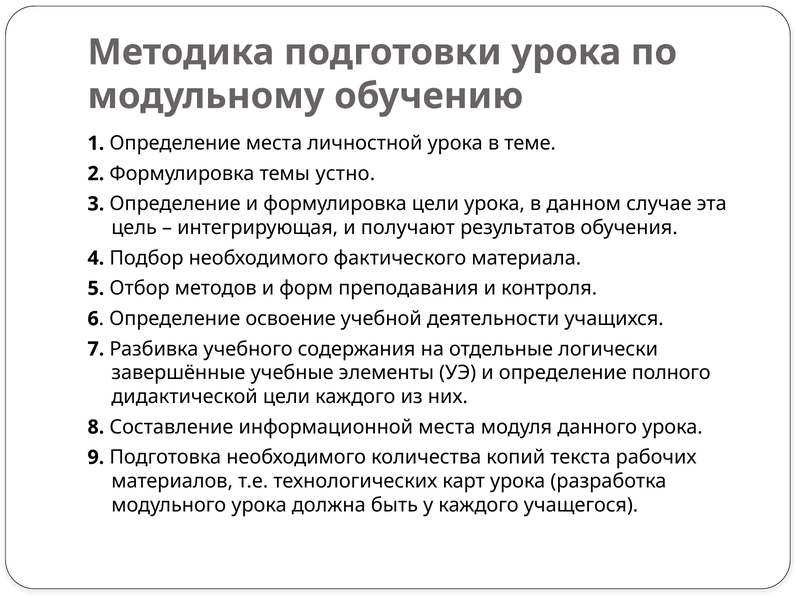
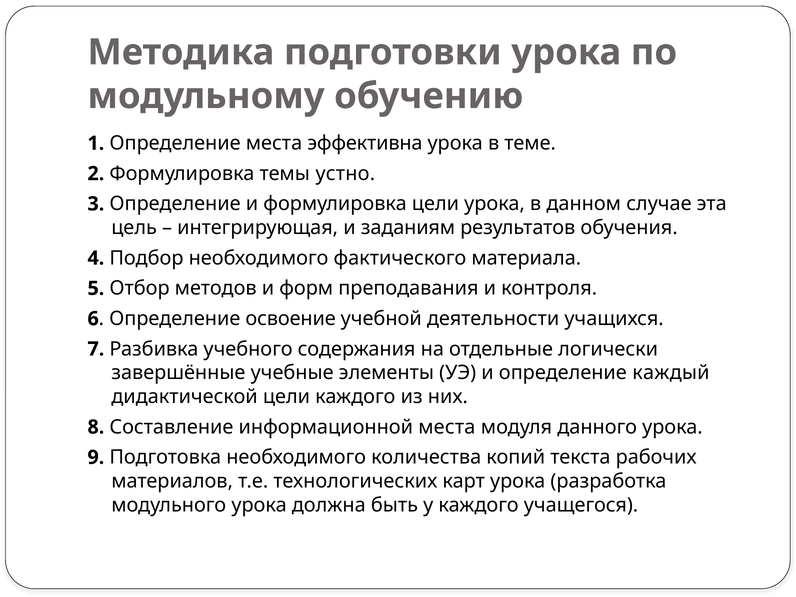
личностной: личностной -> эффективна (365, 143)
получают: получают -> заданиям (408, 228)
полного: полного -> каждый (671, 373)
